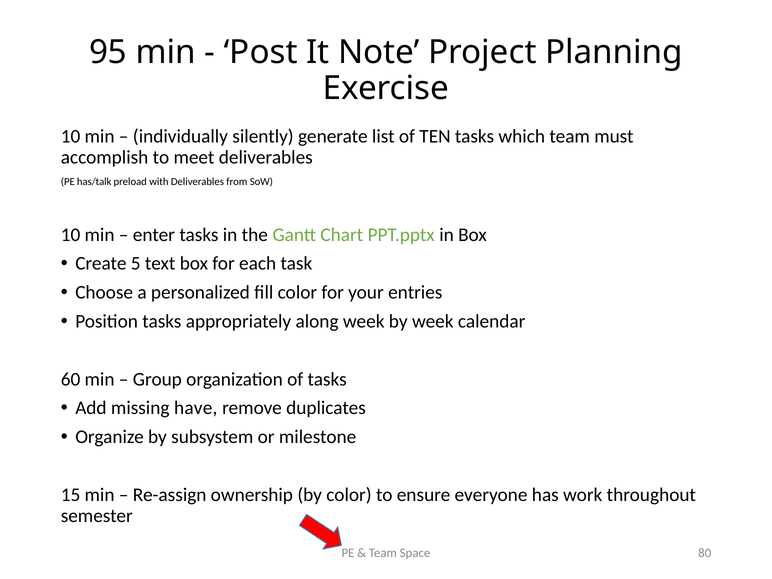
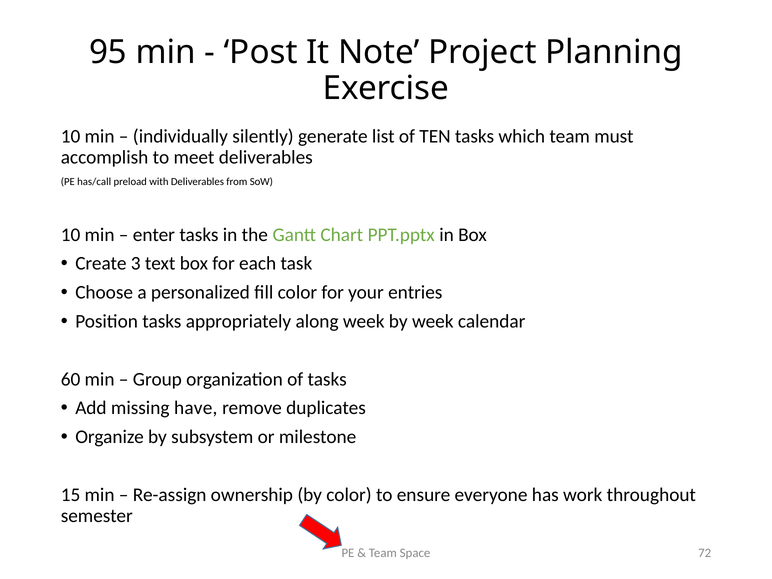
has/talk: has/talk -> has/call (94, 182)
5: 5 -> 3 (136, 264)
80: 80 -> 72 (705, 553)
